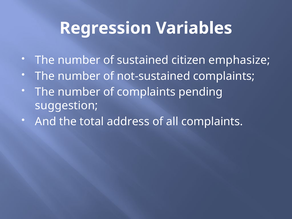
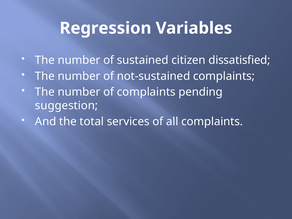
emphasize: emphasize -> dissatisfied (239, 60)
address: address -> services (128, 122)
